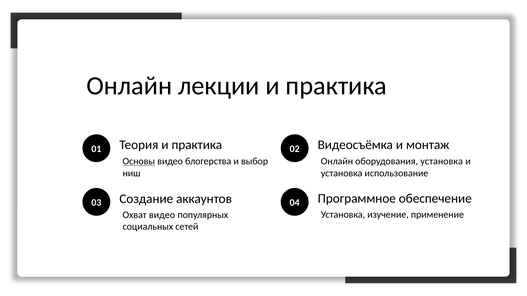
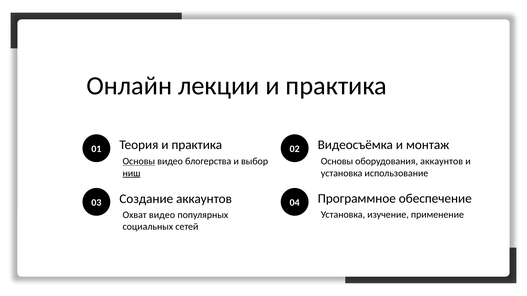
Онлайн: Онлайн -> Основы (337, 161)
оборудования установка: установка -> аккаунтов (442, 161)
ниш underline: none -> present (131, 173)
